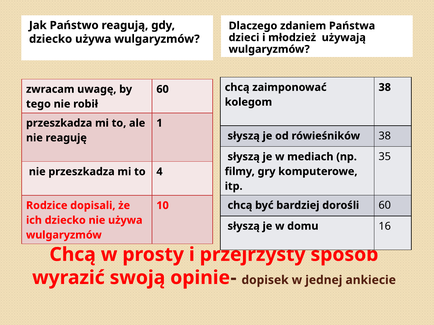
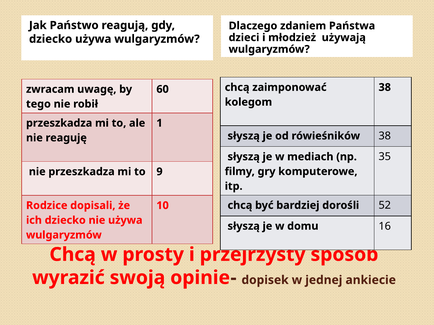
4: 4 -> 9 (159, 172)
dorośli 60: 60 -> 52 (385, 206)
